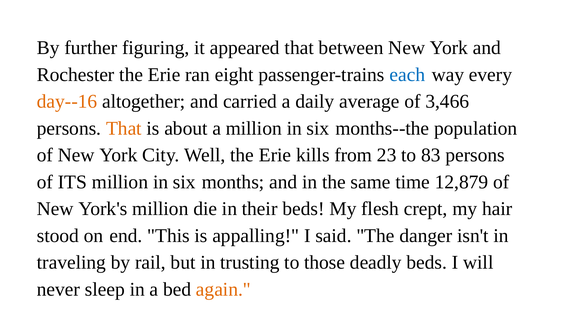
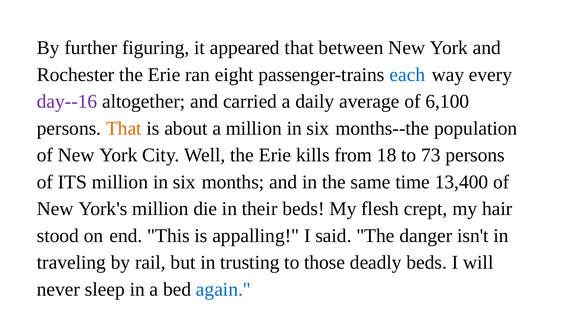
day--16 colour: orange -> purple (67, 102)
3,466: 3,466 -> 6,100 (447, 102)
23: 23 -> 18 (387, 155)
83: 83 -> 73 (431, 155)
12,879: 12,879 -> 13,400 (462, 182)
again colour: orange -> blue (223, 290)
